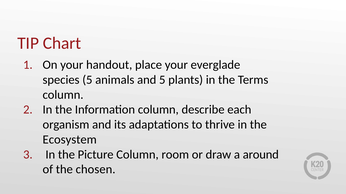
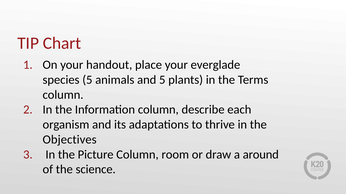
Ecosystem: Ecosystem -> Objectives (70, 140)
chosen: chosen -> science (96, 170)
